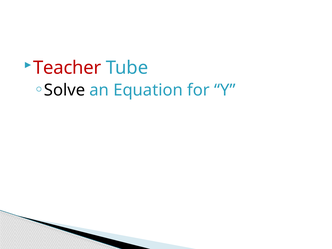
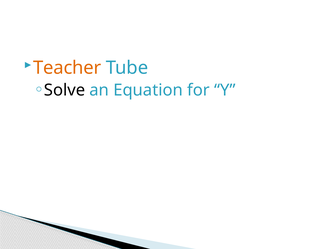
Teacher colour: red -> orange (67, 68)
